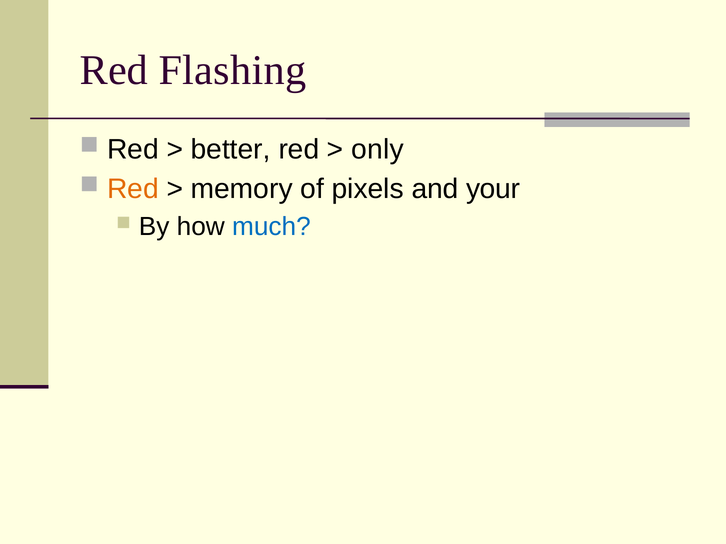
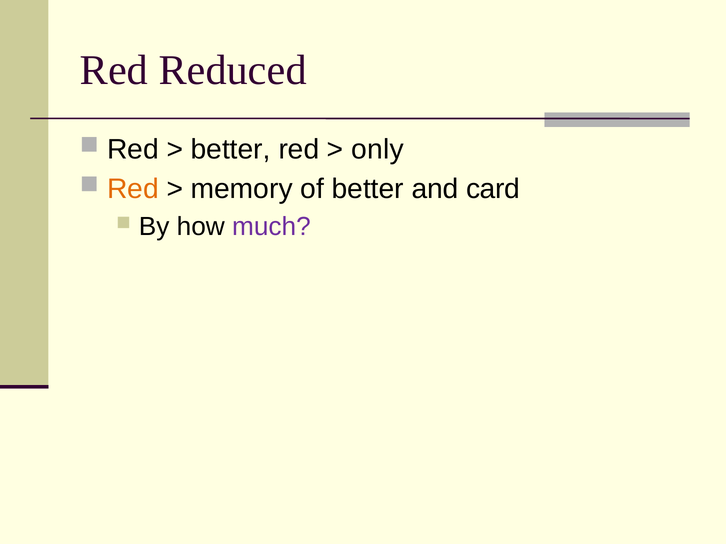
Flashing: Flashing -> Reduced (233, 70)
of pixels: pixels -> better (368, 189)
your: your -> card (493, 189)
much colour: blue -> purple (271, 227)
